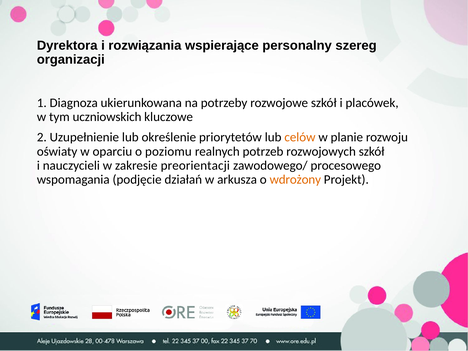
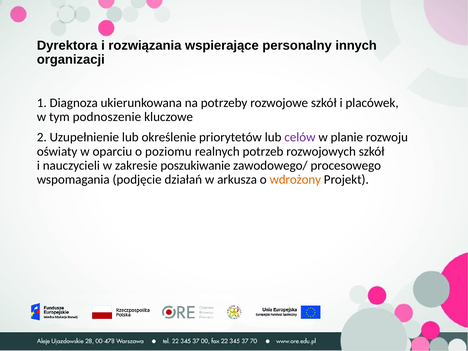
szereg: szereg -> innych (356, 45)
uczniowskich: uczniowskich -> podnoszenie (107, 117)
celów colour: orange -> purple (300, 137)
preorientacji: preorientacji -> poszukiwanie (195, 165)
